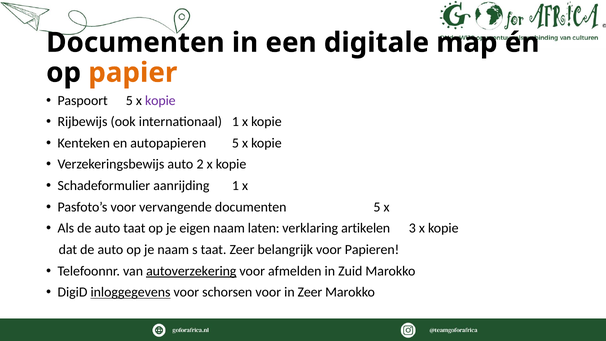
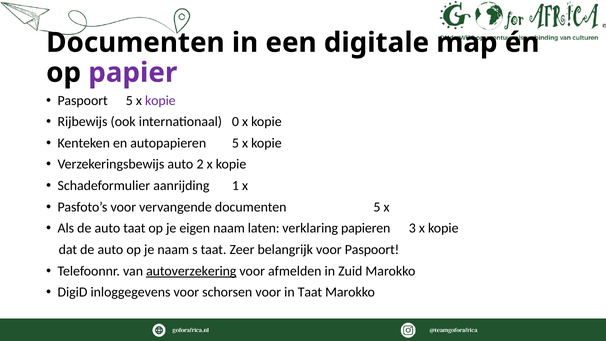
papier colour: orange -> purple (133, 73)
internationaal 1: 1 -> 0 (235, 122)
artikelen: artikelen -> papieren (366, 228)
voor Papieren: Papieren -> Paspoort (372, 250)
inloggegevens underline: present -> none (131, 292)
in Zeer: Zeer -> Taat (310, 292)
